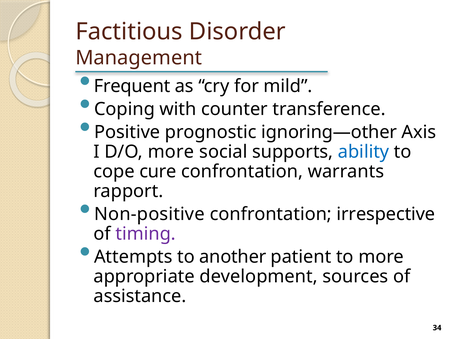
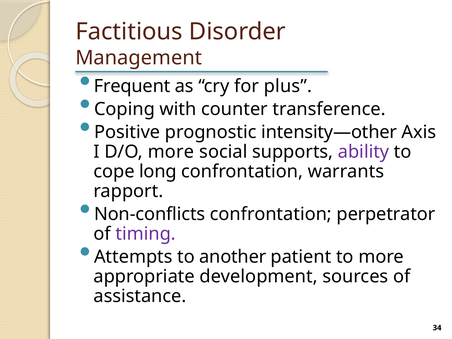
mild: mild -> plus (288, 86)
ignoring—other: ignoring—other -> intensity—other (329, 132)
ability colour: blue -> purple (364, 152)
cure: cure -> long (158, 171)
Non-positive: Non-positive -> Non-conflicts (150, 214)
irrespective: irrespective -> perpetrator (386, 214)
